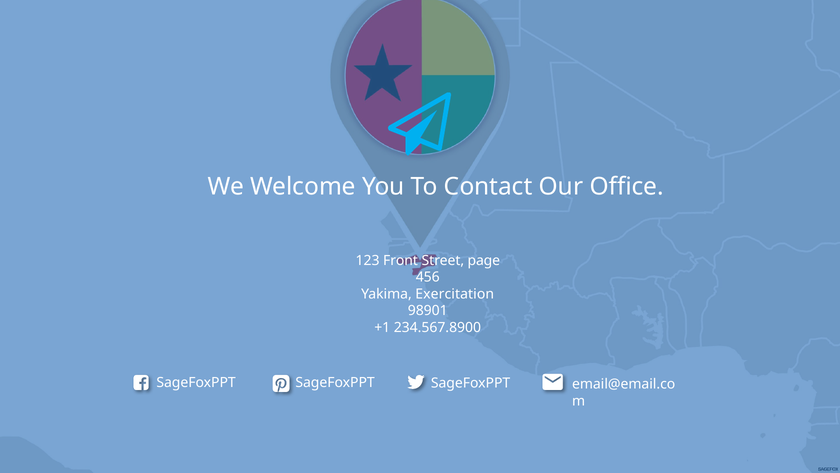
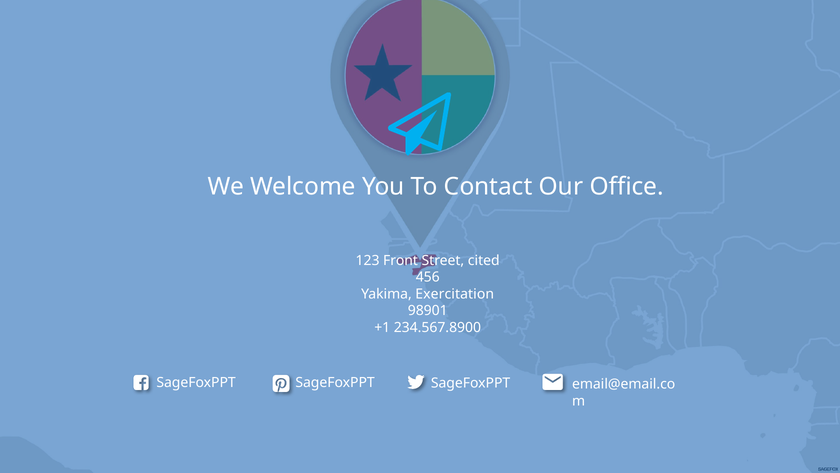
page: page -> cited (484, 260)
